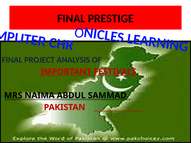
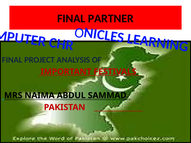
PRESTIGE: PRESTIGE -> PARTNER (111, 18)
